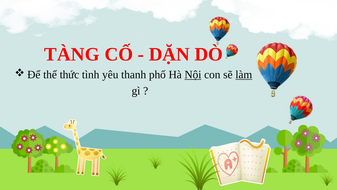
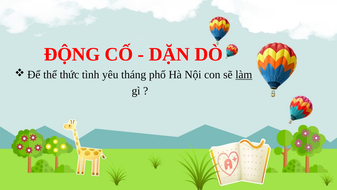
TÀNG: TÀNG -> ĐỘNG (72, 54)
thanh: thanh -> tháng (134, 74)
Nội underline: present -> none (193, 74)
